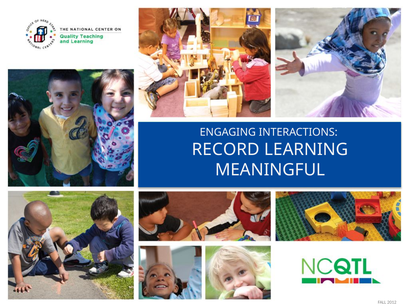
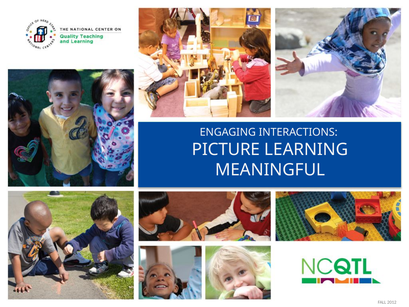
RECORD: RECORD -> PICTURE (226, 149)
